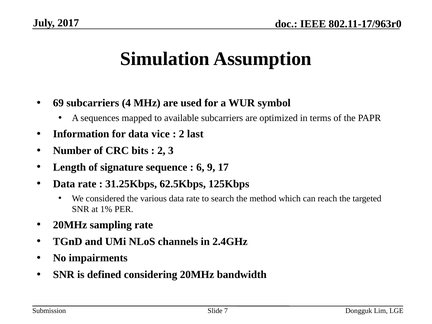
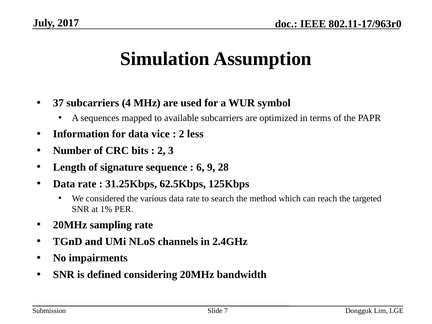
69: 69 -> 37 (58, 103)
last: last -> less (195, 134)
17: 17 -> 28 (223, 167)
